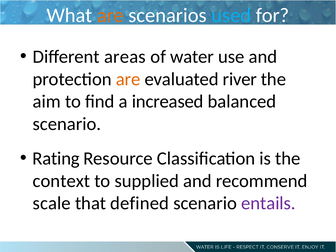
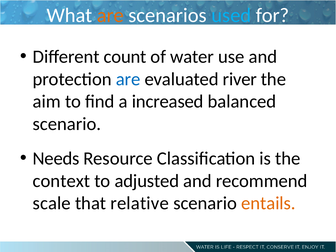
areas: areas -> count (125, 57)
are colour: orange -> blue (128, 79)
Rating: Rating -> Needs (56, 158)
supplied: supplied -> adjusted (147, 181)
defined: defined -> relative (140, 203)
entails colour: purple -> orange (268, 203)
